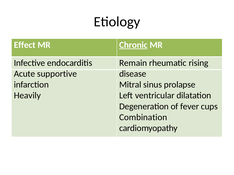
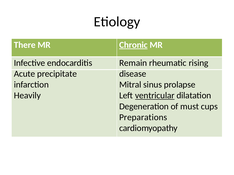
Effect: Effect -> There (25, 45)
supportive: supportive -> precipitate (57, 74)
ventricular underline: none -> present (155, 96)
fever: fever -> must (190, 107)
Combination: Combination -> Preparations (143, 118)
